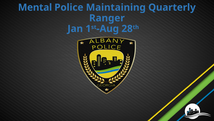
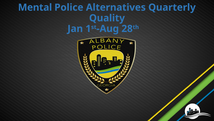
Maintaining: Maintaining -> Alternatives (116, 7)
Ranger: Ranger -> Quality (107, 18)
